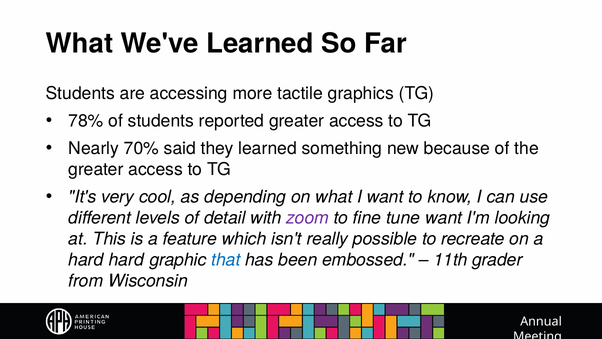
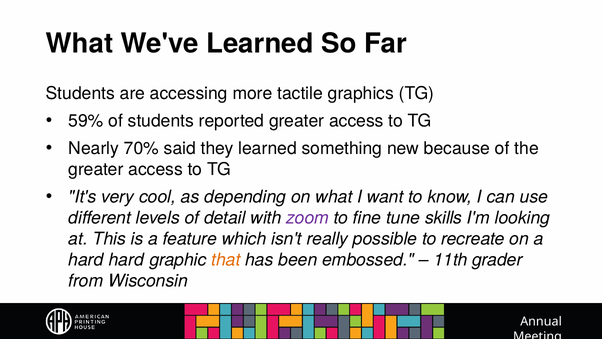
78%: 78% -> 59% (86, 121)
tune want: want -> skills (444, 218)
that colour: blue -> orange (226, 260)
